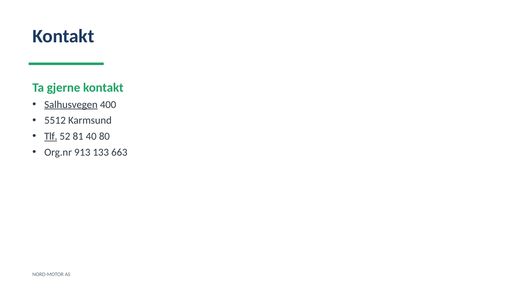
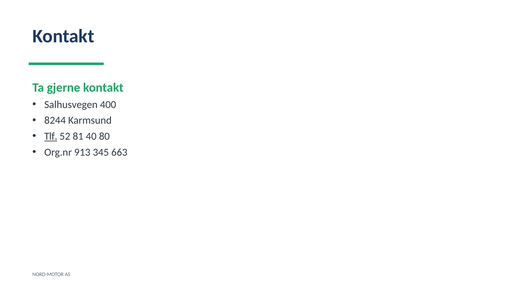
Salhusvegen underline: present -> none (71, 105)
5512: 5512 -> 8244 (55, 121)
133: 133 -> 345 (101, 152)
